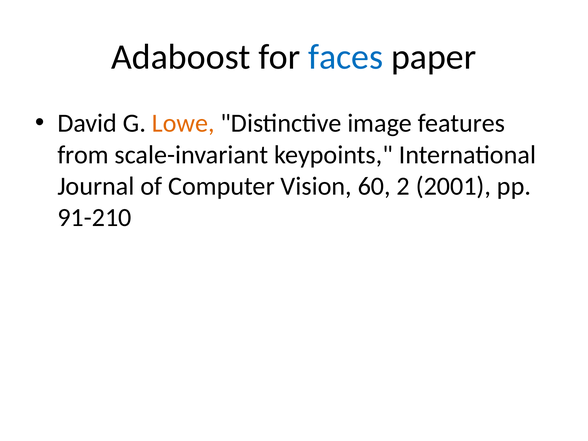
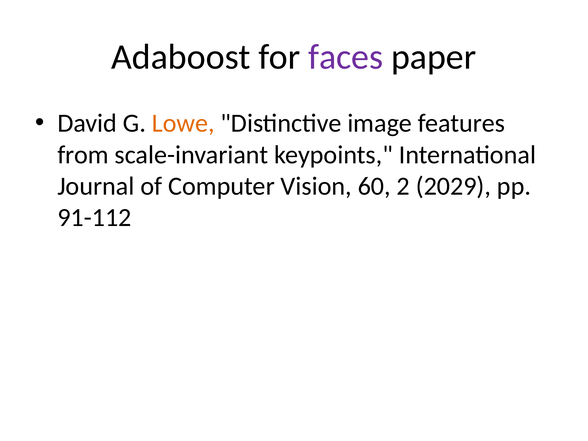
faces colour: blue -> purple (346, 57)
2001: 2001 -> 2029 (453, 186)
91-210: 91-210 -> 91-112 (94, 217)
